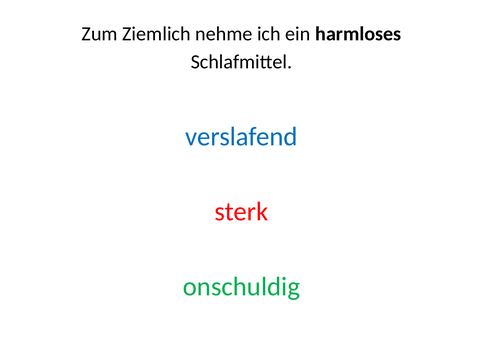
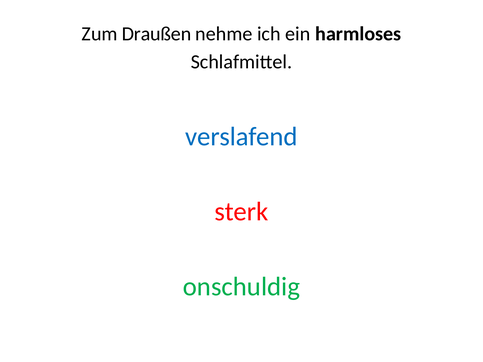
Ziemlich: Ziemlich -> Draußen (157, 34)
